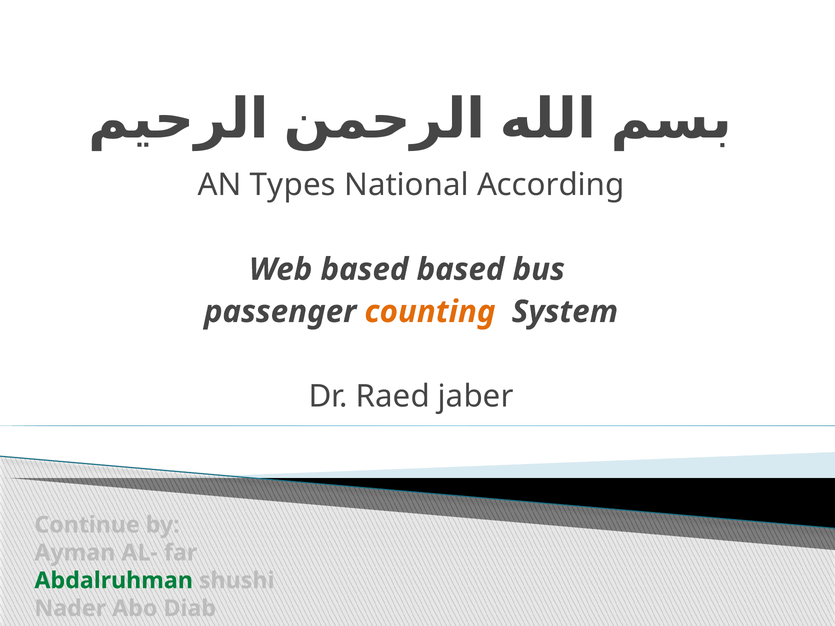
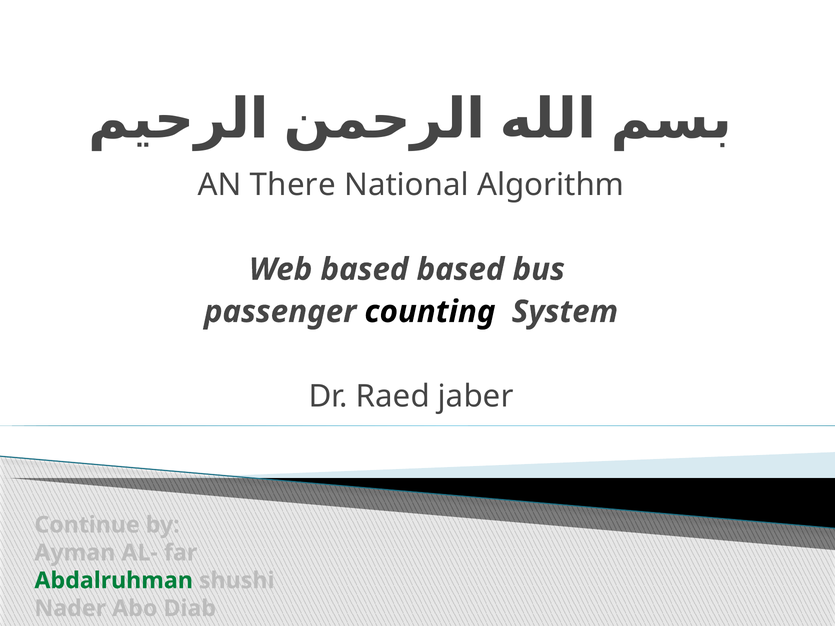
Types: Types -> There (293, 185)
According: According -> Algorithm (551, 185)
counting colour: orange -> black (430, 312)
